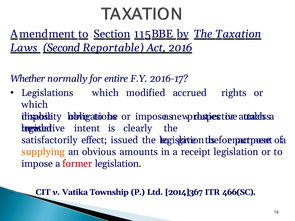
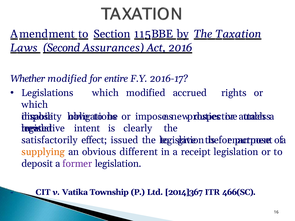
Reportable: Reportable -> Assurances (113, 48)
Whether normally: normally -> modified (67, 79)
amounts: amounts -> different (139, 152)
impose: impose -> deposit (37, 164)
former colour: red -> purple (77, 164)
